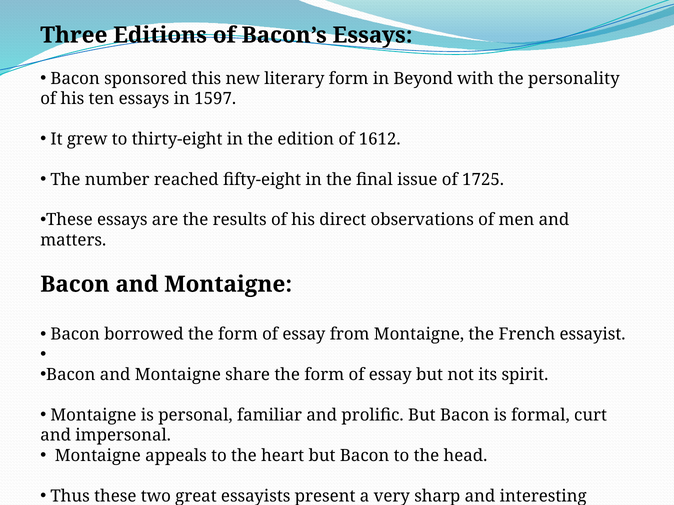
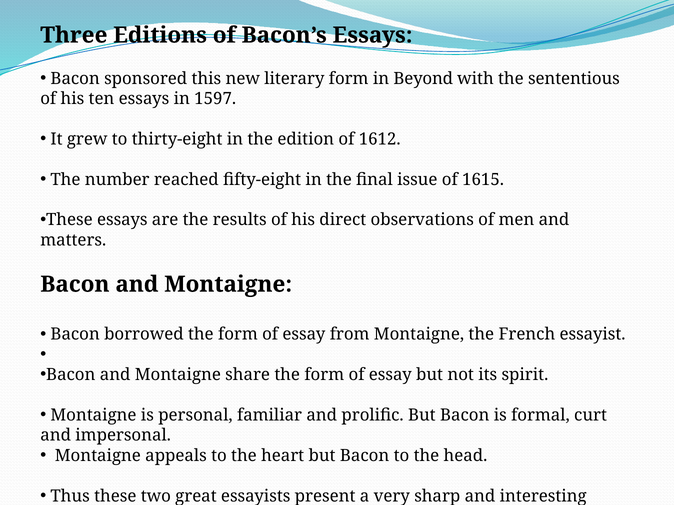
personality: personality -> sententious (574, 79)
1725: 1725 -> 1615 (483, 180)
